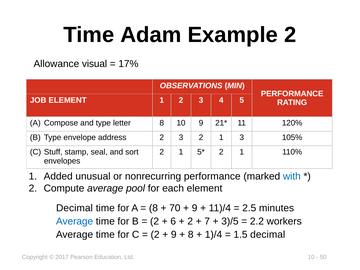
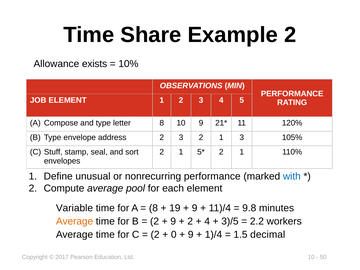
Adam: Adam -> Share (151, 35)
visual: visual -> exists (95, 64)
17%: 17% -> 10% (128, 64)
Added: Added -> Define (58, 176)
Decimal: Decimal -> Variable (74, 208)
70: 70 -> 19 (175, 208)
2.5: 2.5 -> 9.8 (249, 208)
Average colour: blue -> orange (75, 221)
6: 6 -> 9 (173, 221)
7: 7 -> 4 (207, 221)
9: 9 -> 0 (174, 235)
8: 8 -> 9 (191, 235)
